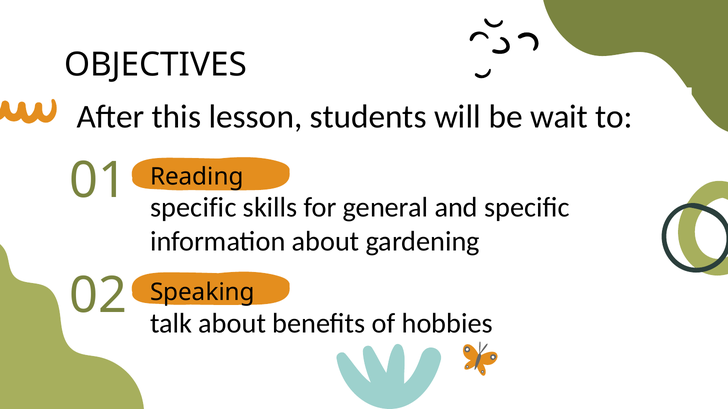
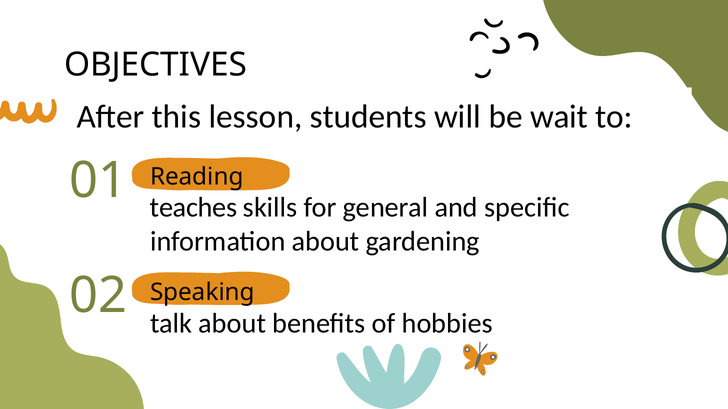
specific: specific -> teaches (194, 208)
